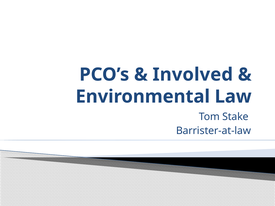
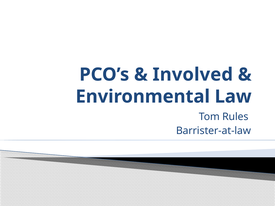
Stake: Stake -> Rules (235, 117)
